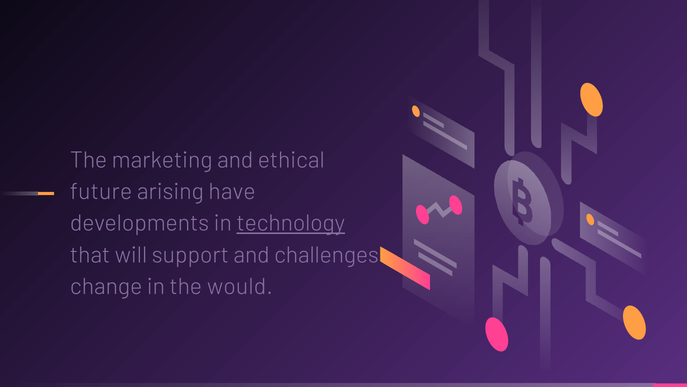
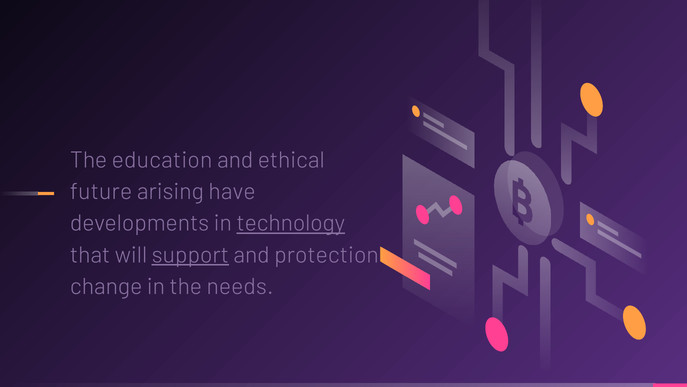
marketing: marketing -> education (162, 160)
support underline: none -> present (190, 255)
challenges: challenges -> protection (326, 255)
would: would -> needs (240, 286)
